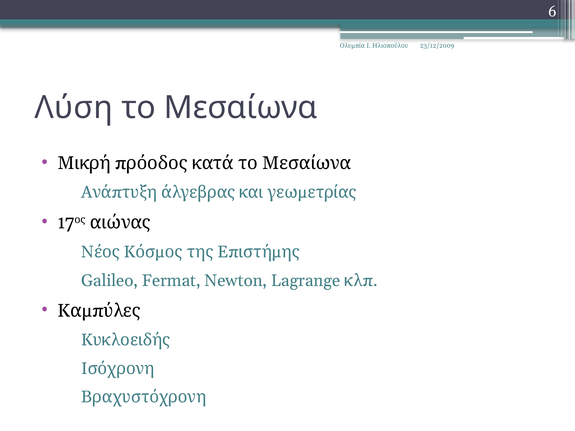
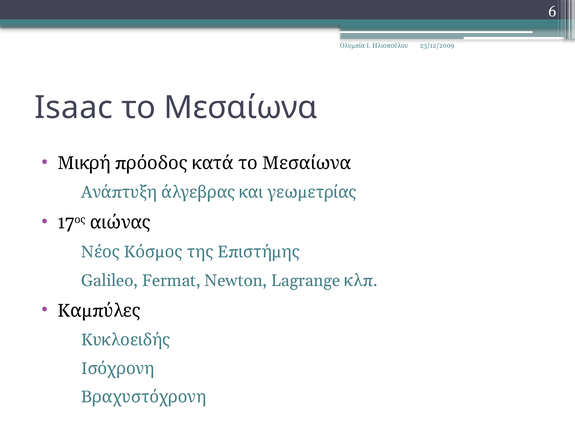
Λύση: Λύση -> Isaac (74, 108)
